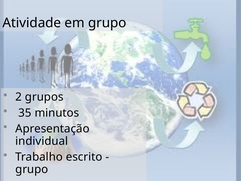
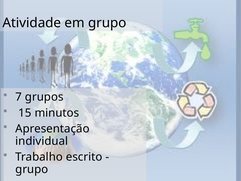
2: 2 -> 7 (19, 97)
35: 35 -> 15 (25, 113)
